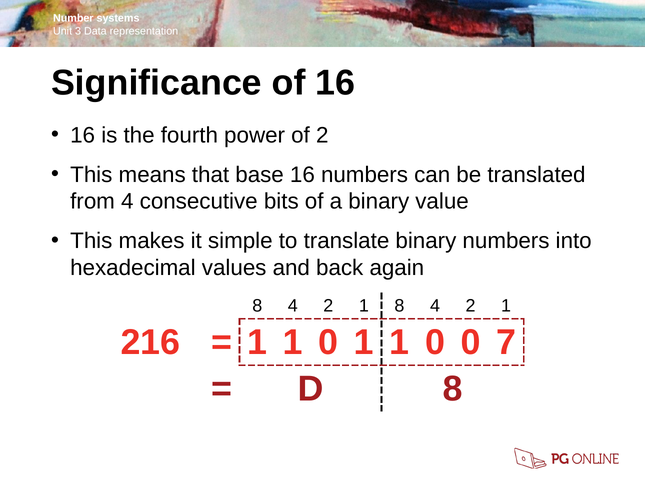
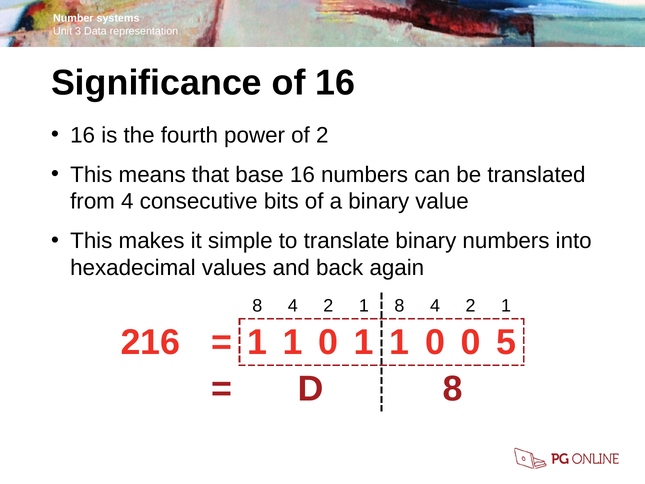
7: 7 -> 5 (506, 342)
